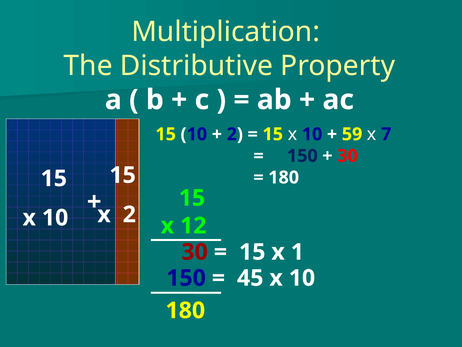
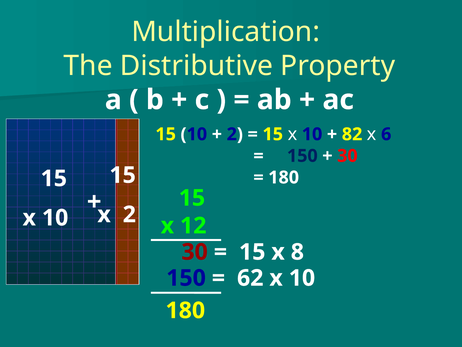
59: 59 -> 82 (352, 134)
7: 7 -> 6 (386, 134)
1: 1 -> 8 (297, 252)
45: 45 -> 62 (250, 278)
